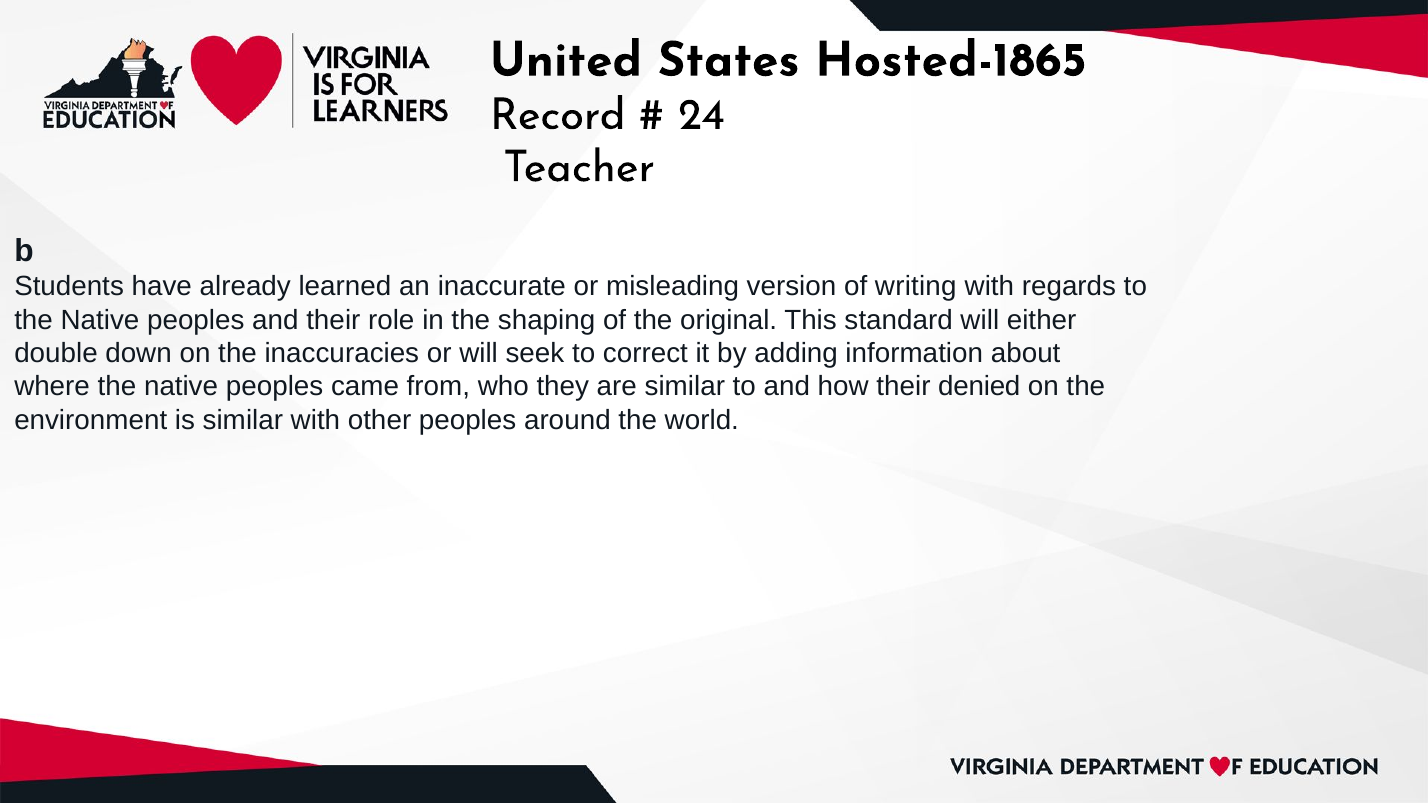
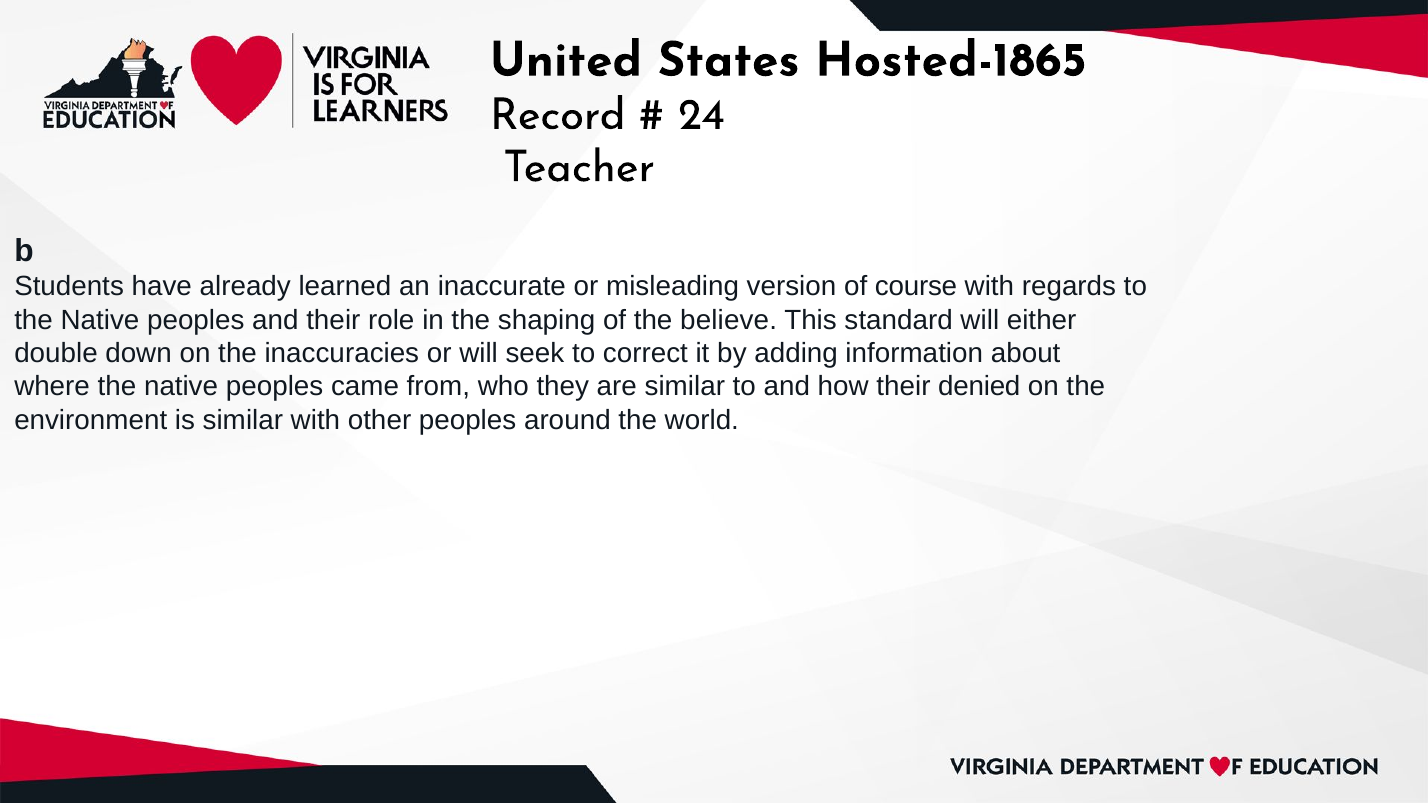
writing: writing -> course (916, 287)
original: original -> believe (729, 320)
